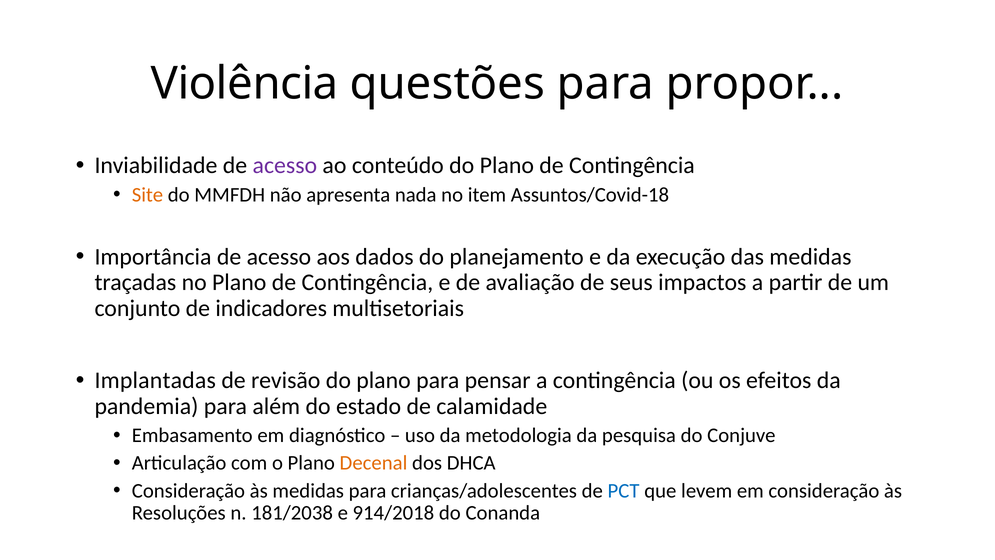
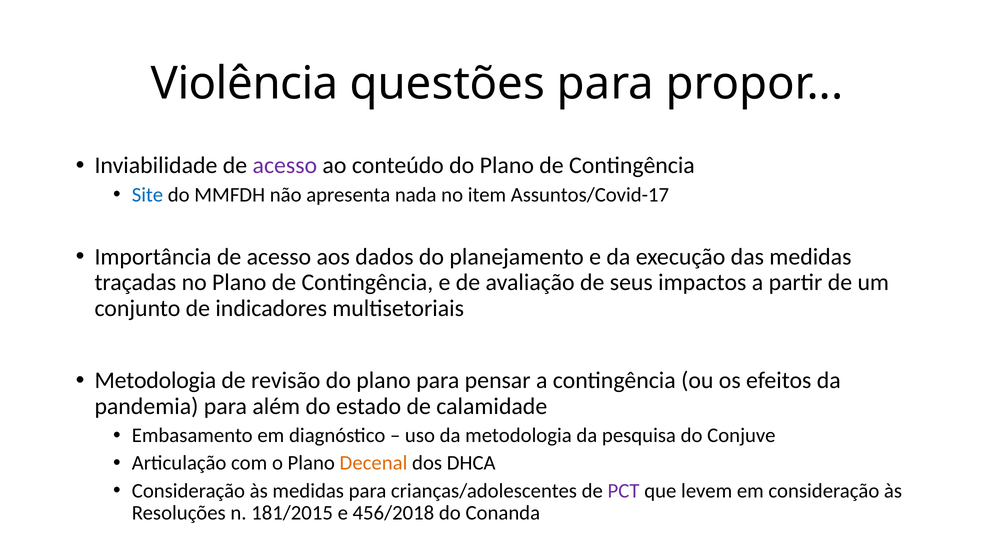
Site colour: orange -> blue (148, 195)
Assuntos/Covid-18: Assuntos/Covid-18 -> Assuntos/Covid-17 (590, 195)
Implantadas: Implantadas -> Metodologia (155, 380)
PCT colour: blue -> purple (624, 490)
181/2038: 181/2038 -> 181/2015 (292, 513)
914/2018: 914/2018 -> 456/2018 (393, 513)
